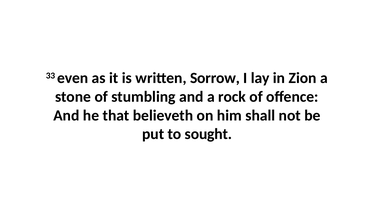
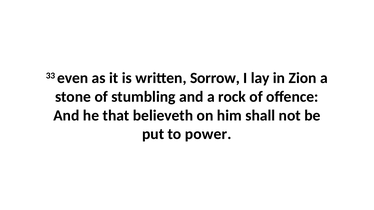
sought: sought -> power (208, 134)
